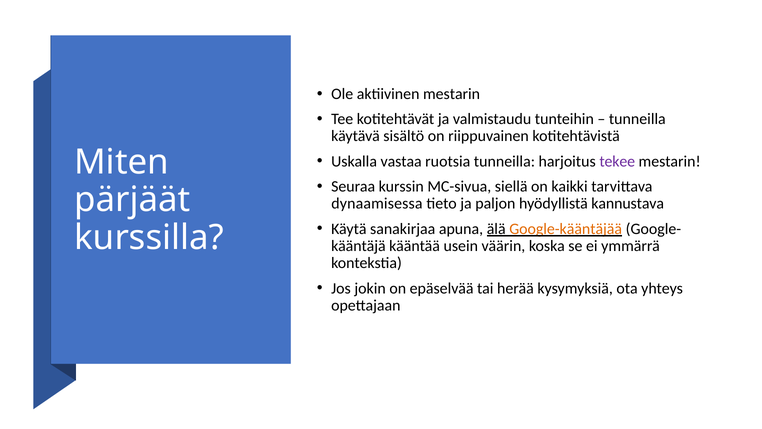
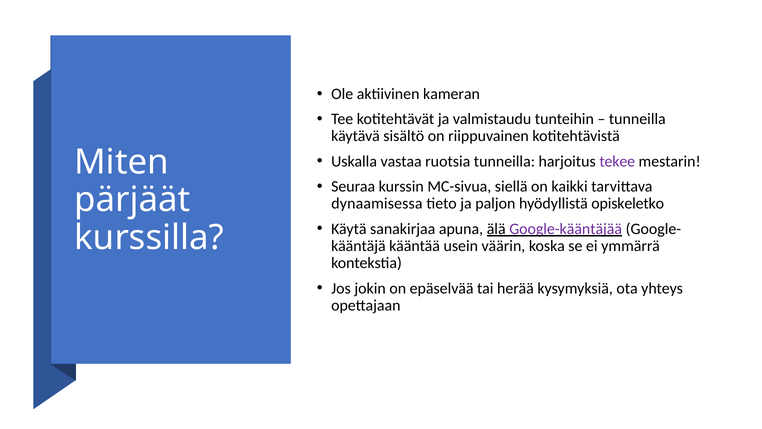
aktiivinen mestarin: mestarin -> kameran (452, 94)
kannustava: kannustava -> opiskeletko (628, 204)
Google-kääntäjää colour: orange -> purple (566, 229)
